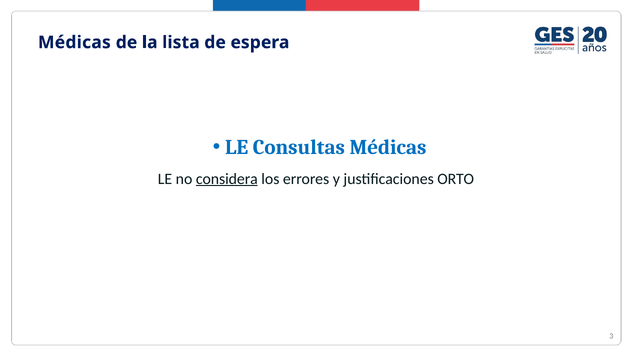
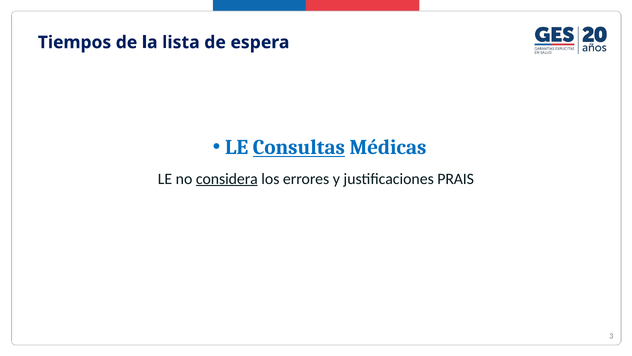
Médicas: Médicas -> Tiempos (75, 42)
Consultas underline: none -> present (299, 147)
ORTO: ORTO -> PRAIS (456, 179)
